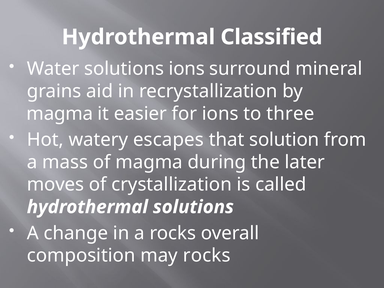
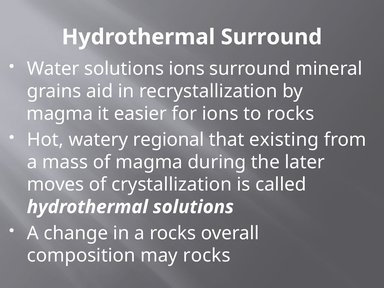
Hydrothermal Classified: Classified -> Surround (271, 37)
to three: three -> rocks (290, 114)
escapes: escapes -> regional (169, 140)
solution: solution -> existing (284, 140)
